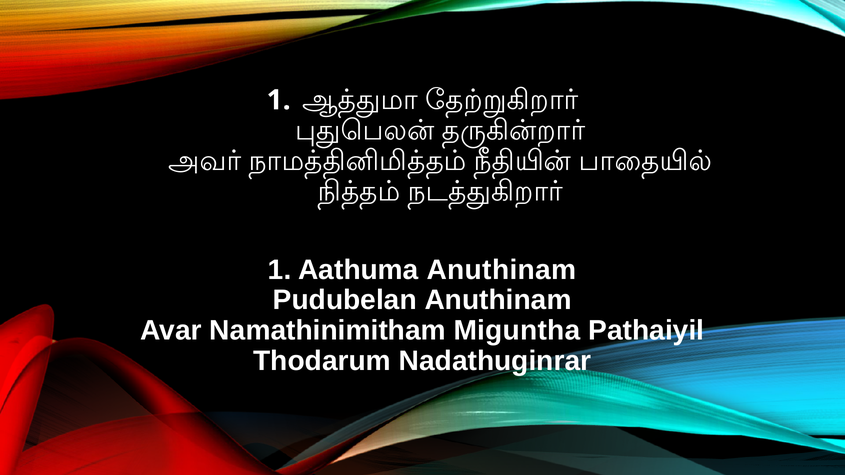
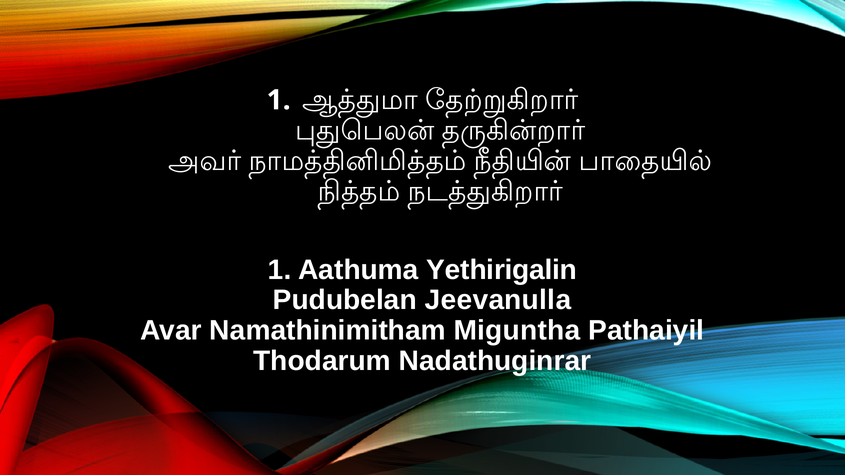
Aathuma Anuthinam: Anuthinam -> Yethirigalin (502, 270)
Pudubelan Anuthinam: Anuthinam -> Jeevanulla (498, 300)
